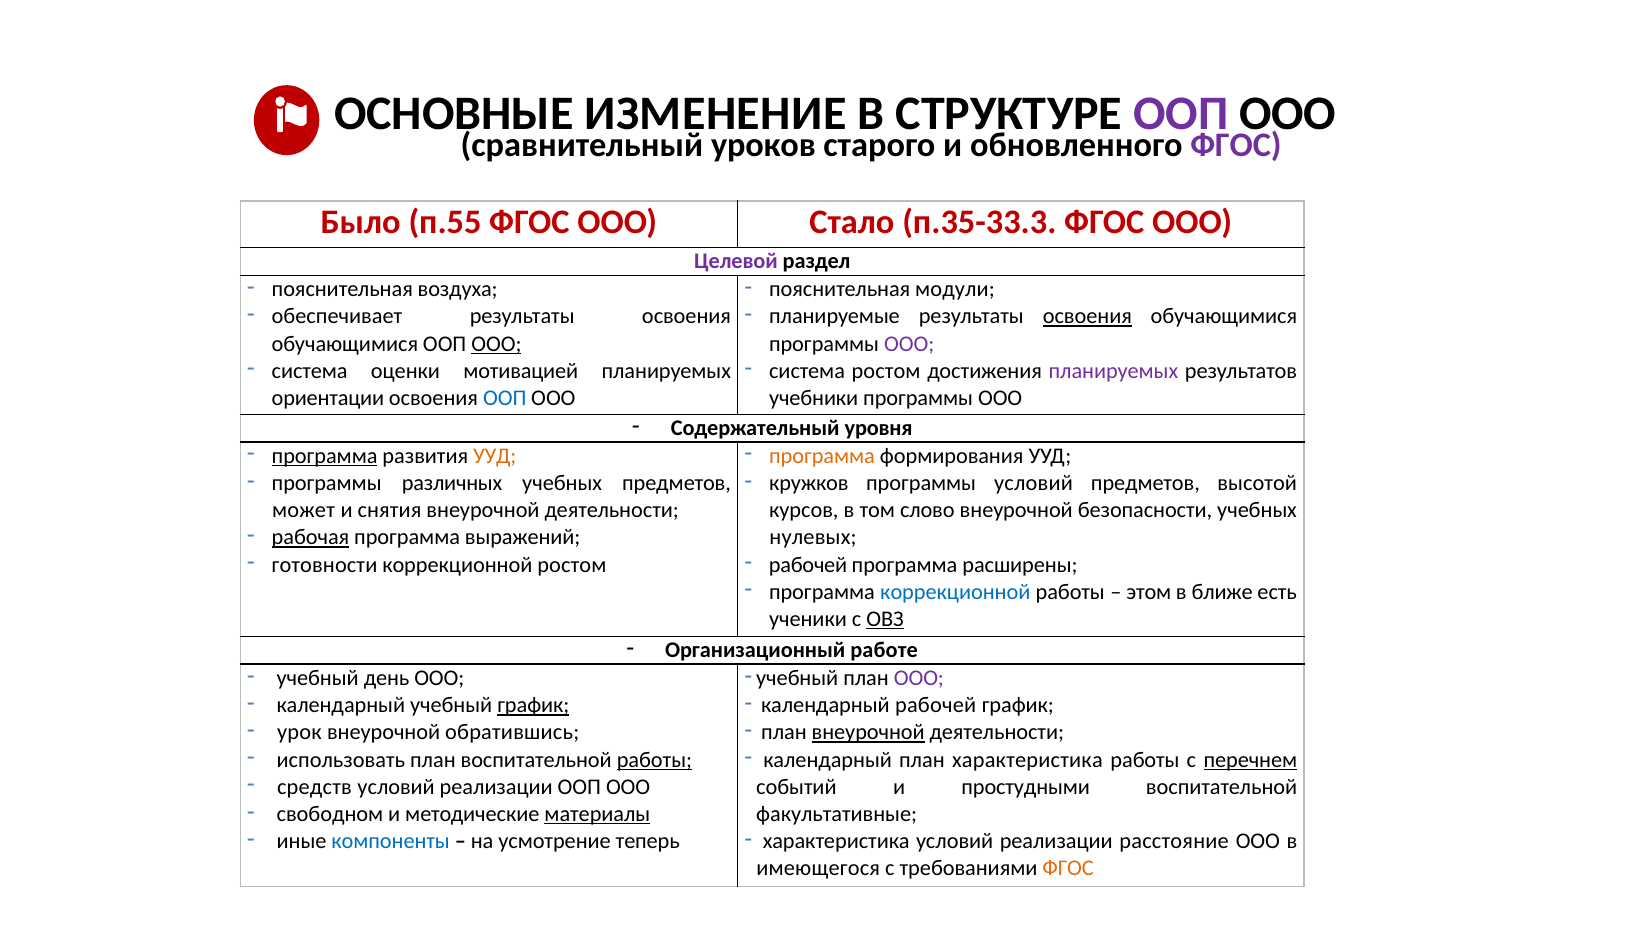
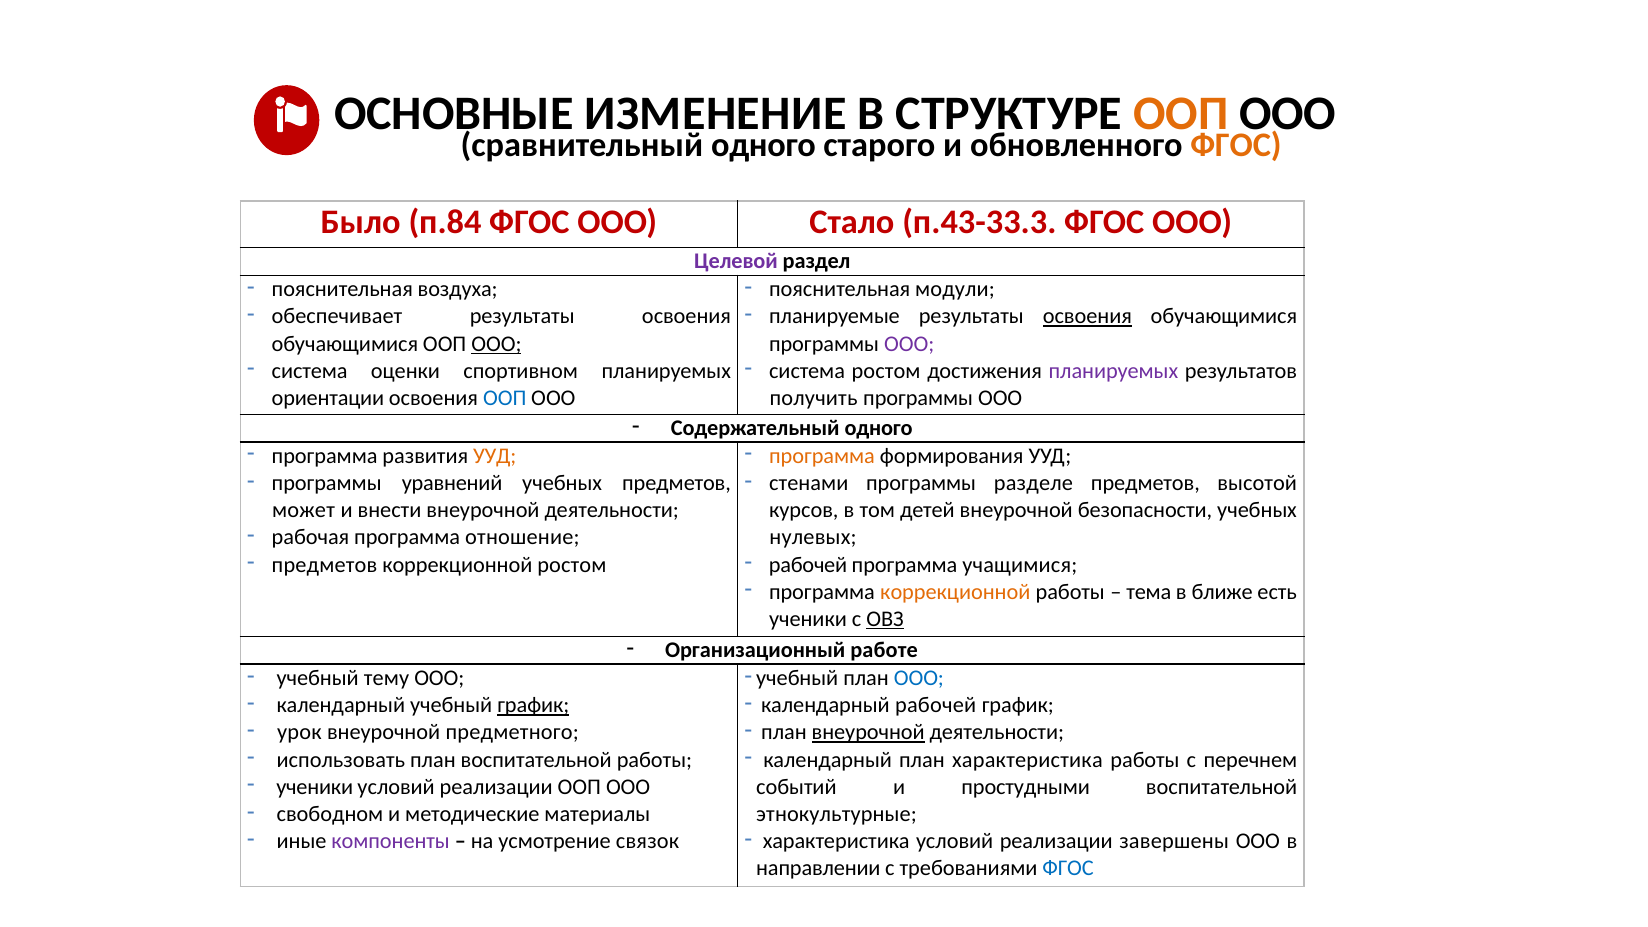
ООП colour: purple -> orange (1181, 114)
сравнительный уроков: уроков -> одного (763, 145)
ФГОС colour: purple -> orange (1236, 145)
п.55: п.55 -> п.84 (445, 222)
п.35-33.3: п.35-33.3 -> п.43-33.3 (979, 222)
мотивацией: мотивацией -> спортивном (521, 371)
учебники: учебники -> получить (814, 398)
Содержательный уровня: уровня -> одного (879, 428)
программа underline: present -> none (325, 456)
различных: различных -> уравнений (452, 483)
кружков: кружков -> стенами (809, 483)
программы условий: условий -> разделе (1033, 483)
снятия: снятия -> внести (390, 510)
слово: слово -> детей (927, 510)
рабочая underline: present -> none (311, 537)
выражений: выражений -> отношение (522, 537)
готовности: готовности -> предметов (325, 565)
расширены: расширены -> учащимися (1020, 565)
коррекционной colour: blue -> orange (955, 592)
этом: этом -> тема (1149, 592)
день: день -> тему (386, 678)
ООО colour: purple -> blue (919, 678)
обратившись: обратившись -> предметного (512, 732)
работы underline: present -> none (654, 760)
перечнем underline: present -> none (1250, 760)
средств: средств -> ученики (315, 787)
материалы underline: present -> none (597, 814)
факультативные: факультативные -> этнокультурные (837, 814)
компоненты colour: blue -> purple (391, 841)
теперь: теперь -> связок (648, 841)
расстояние: расстояние -> завершены (1174, 841)
имеющегося: имеющегося -> направлении (818, 868)
ФГОС colour: orange -> blue (1068, 868)
